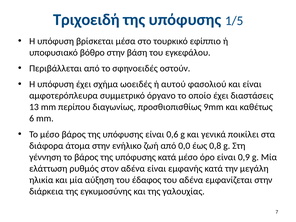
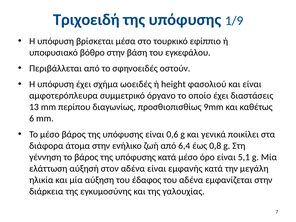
1/5: 1/5 -> 1/9 (234, 21)
αυτού: αυτού -> height (173, 84)
0,0: 0,0 -> 6,4 (184, 146)
0,9: 0,9 -> 5,1 (244, 157)
ρυθμός: ρυθμός -> αύξησή (84, 169)
